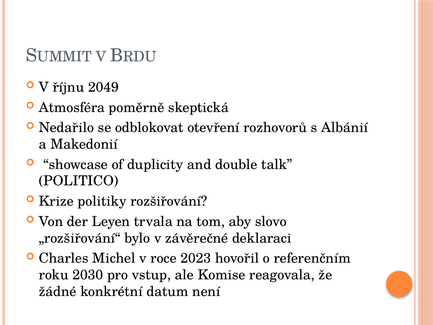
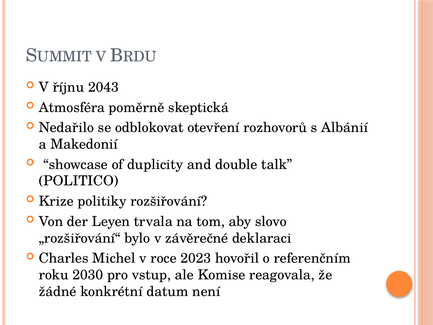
2049: 2049 -> 2043 (103, 87)
